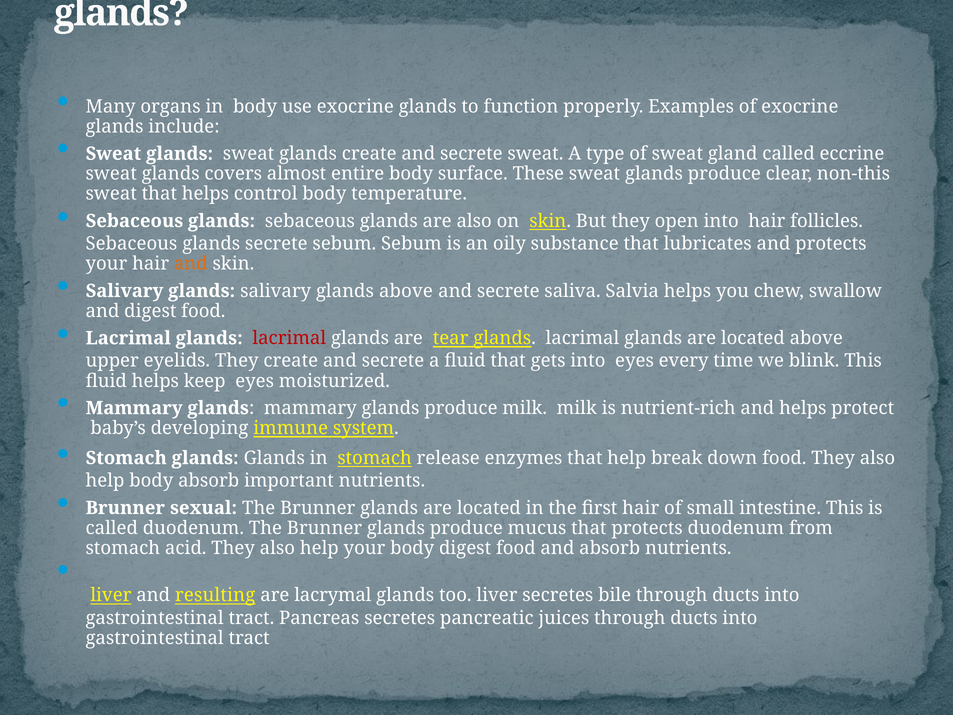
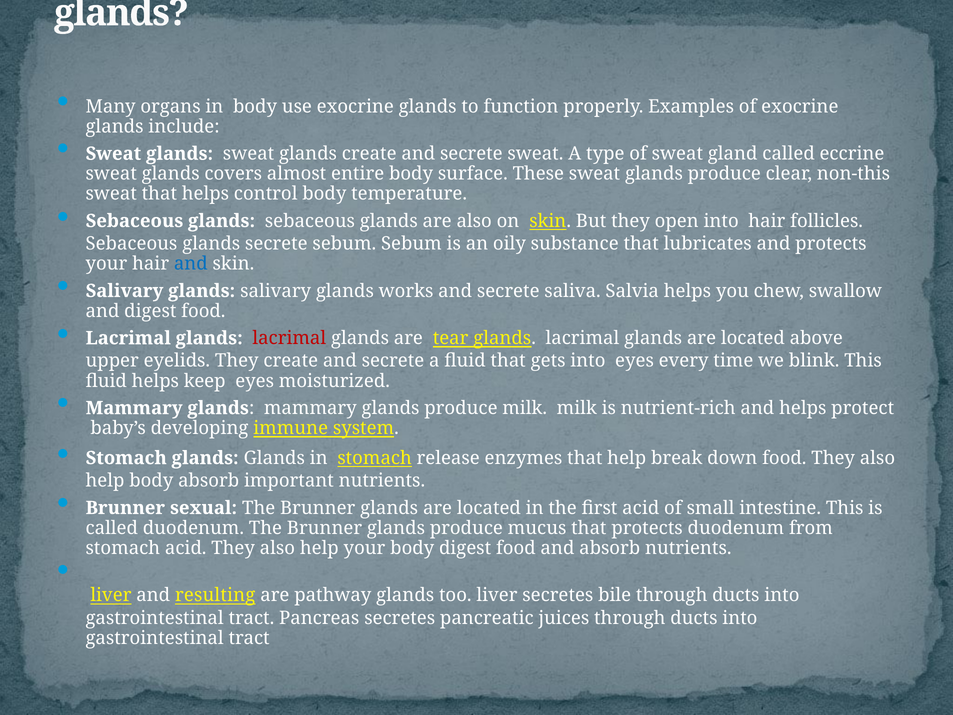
and colour: orange -> blue (191, 264)
glands above: above -> works (406, 291)
first hair: hair -> acid (641, 508)
lacrymal: lacrymal -> pathway (333, 595)
